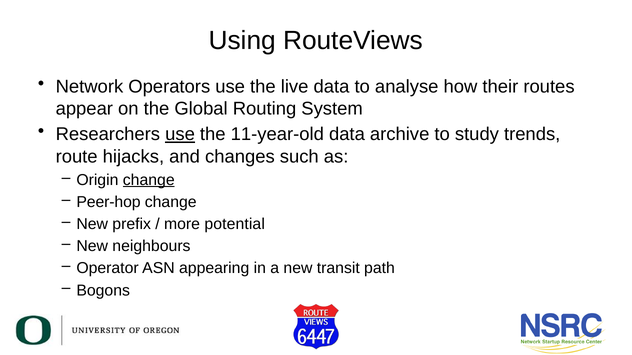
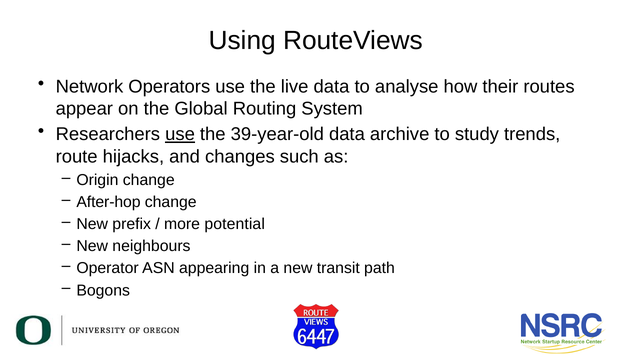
11-year-old: 11-year-old -> 39-year-old (277, 135)
change underline: present -> none (149, 180)
Peer-hop: Peer-hop -> After-hop (109, 202)
